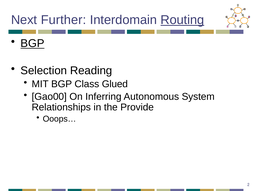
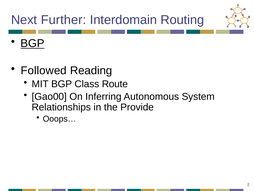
Routing underline: present -> none (182, 20)
Selection: Selection -> Followed (44, 70)
Glued: Glued -> Route (115, 84)
